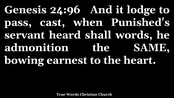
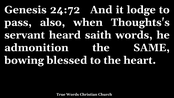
24:96: 24:96 -> 24:72 (65, 10)
cast: cast -> also (53, 22)
Punished's: Punished's -> Thoughts's (140, 22)
shall: shall -> saith (98, 35)
earnest: earnest -> blessed (67, 60)
